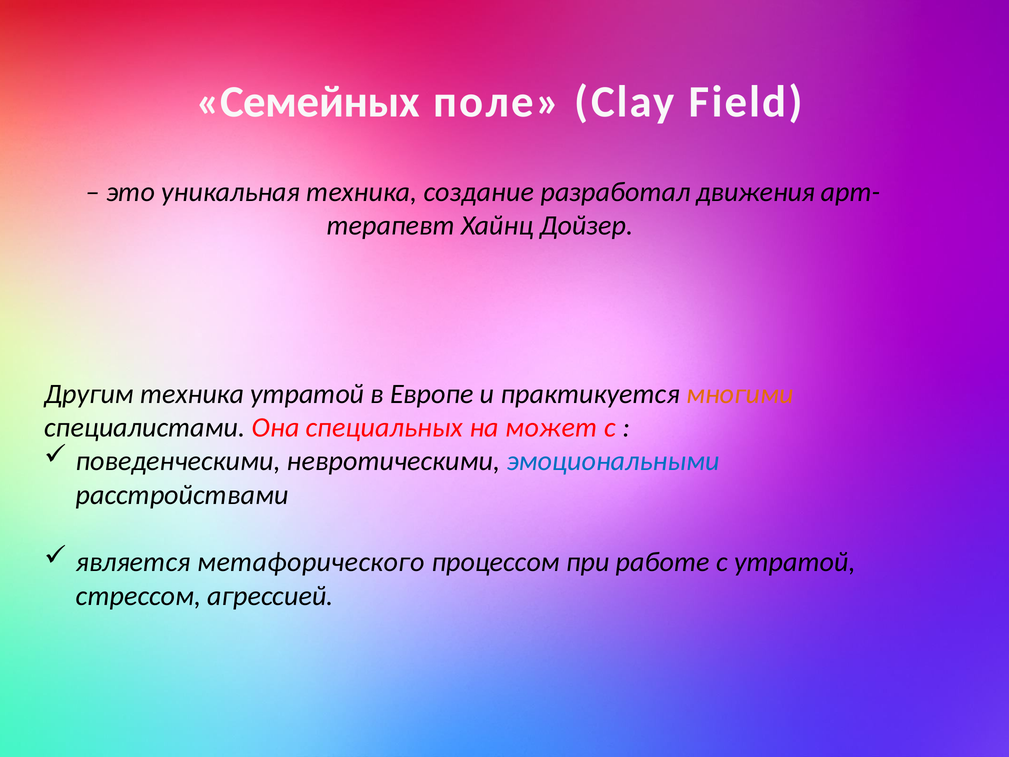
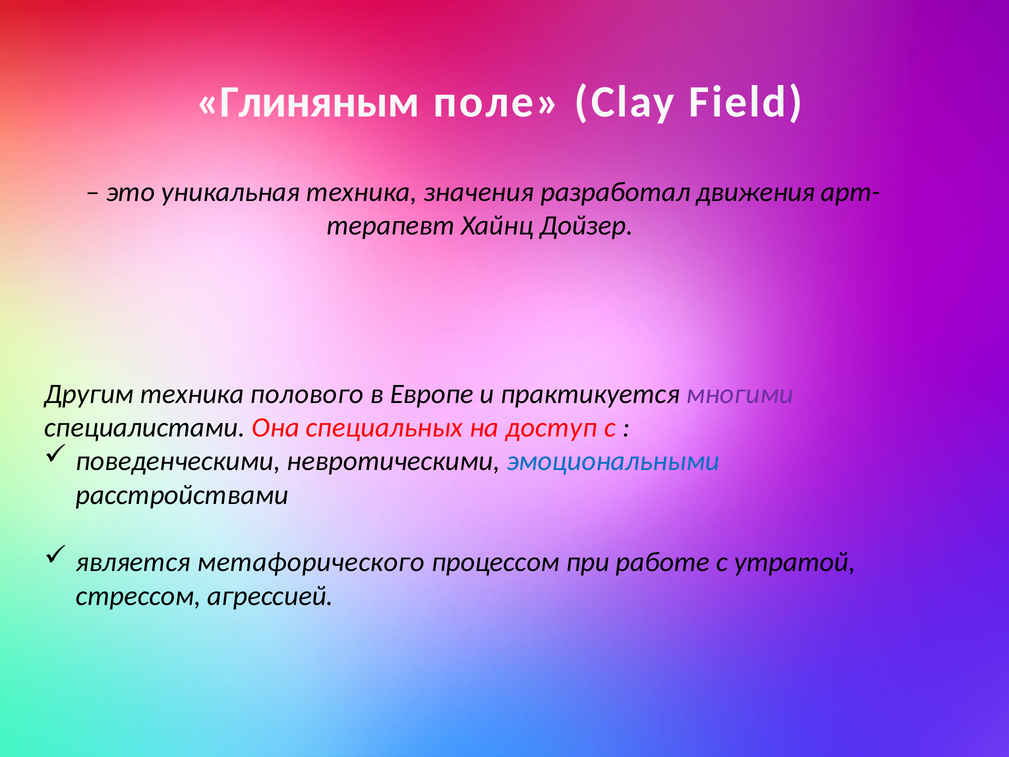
Семейных: Семейных -> Глиняным (308, 102)
создание: создание -> значения (479, 192)
техника утратой: утратой -> полового (307, 394)
многими colour: orange -> purple (740, 394)
может: может -> доступ (551, 427)
